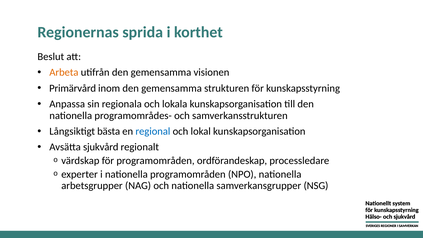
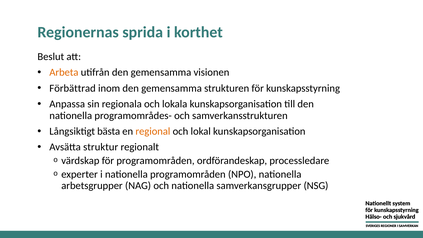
Primärvård: Primärvård -> Förbättrad (73, 88)
regional colour: blue -> orange (153, 131)
Avsätta sjukvård: sjukvård -> struktur (101, 147)
